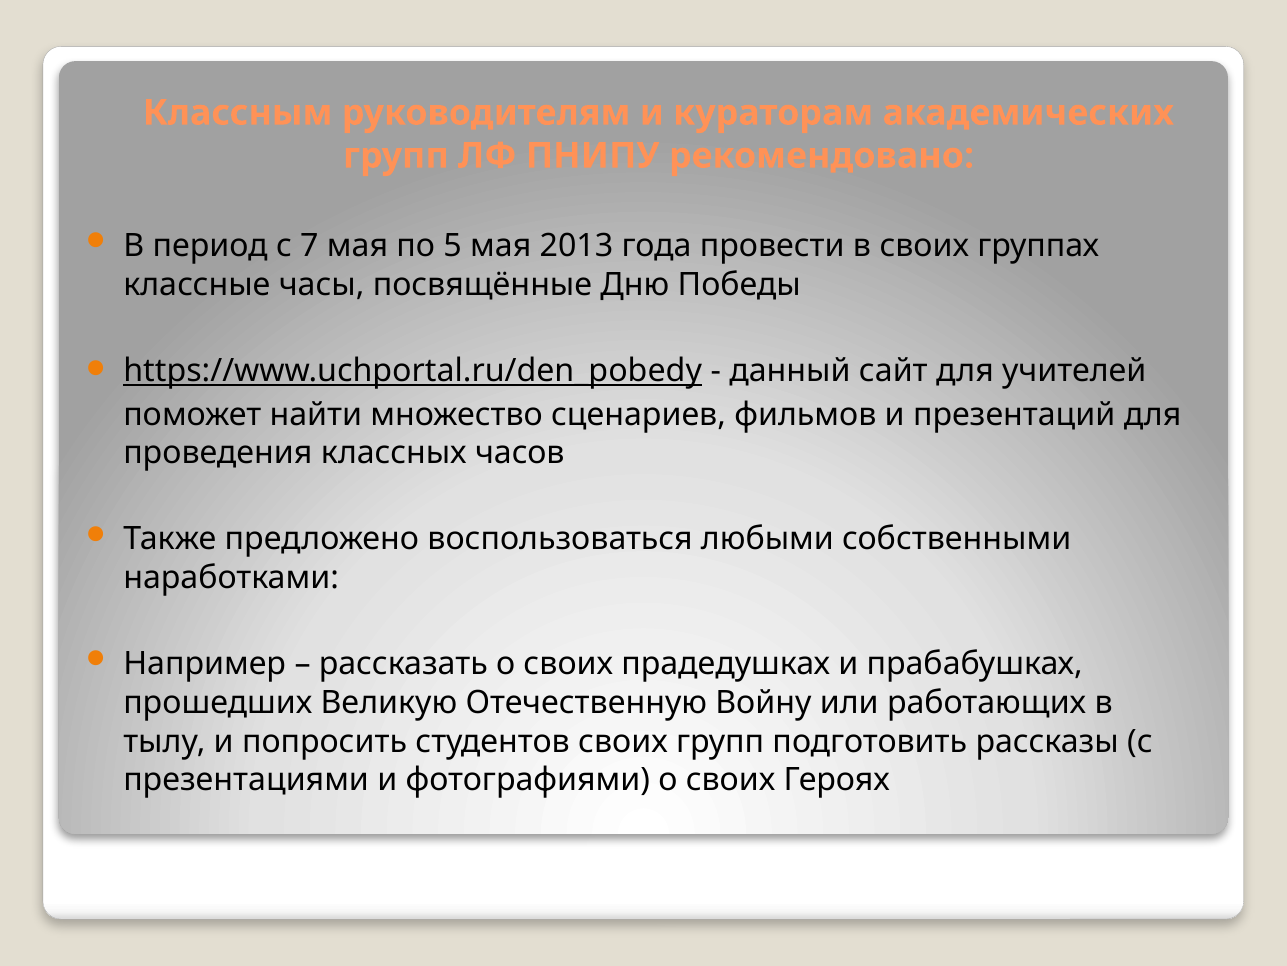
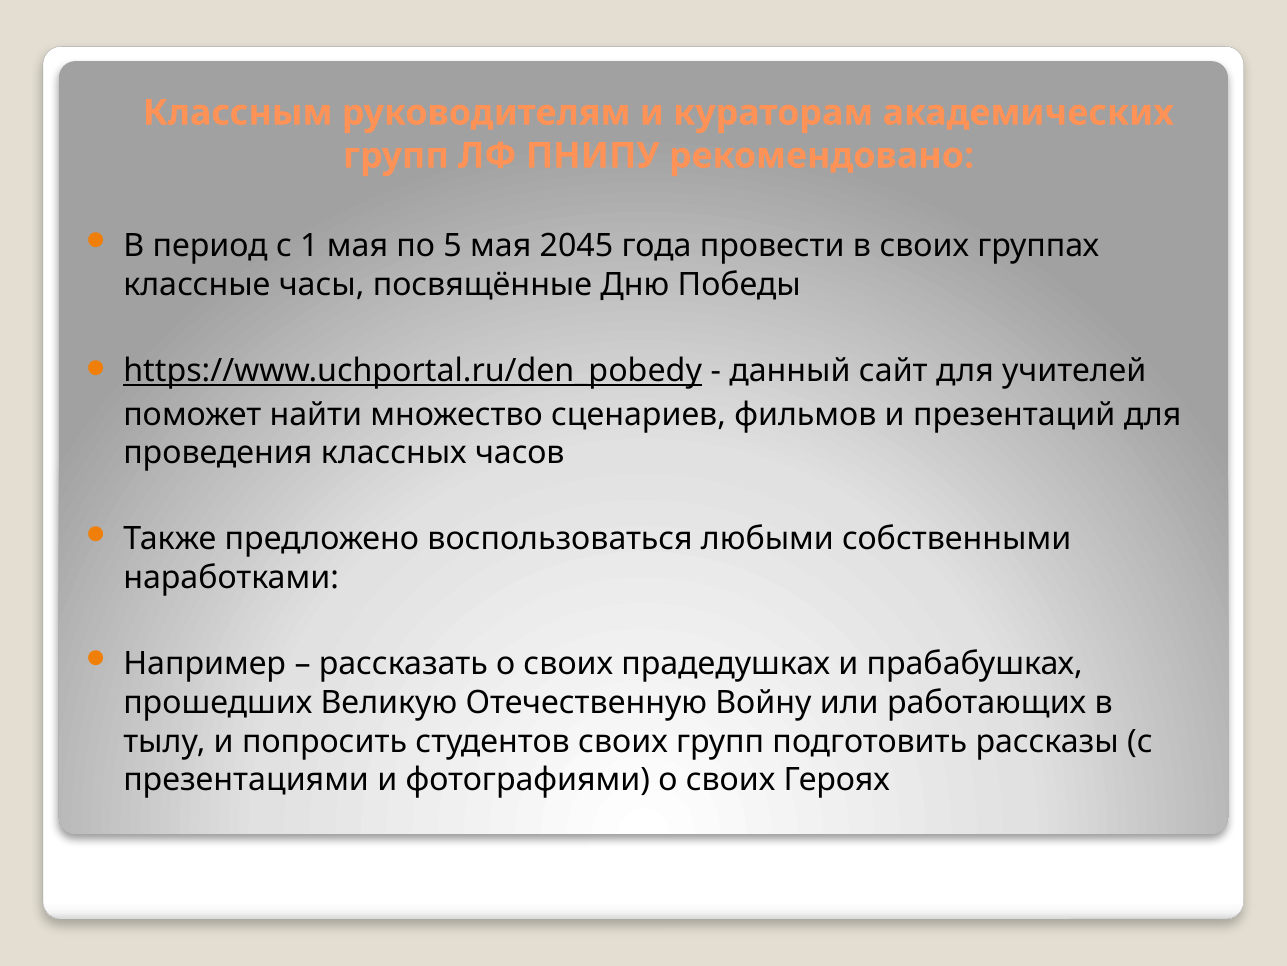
7: 7 -> 1 (309, 246)
2013: 2013 -> 2045 (576, 246)
